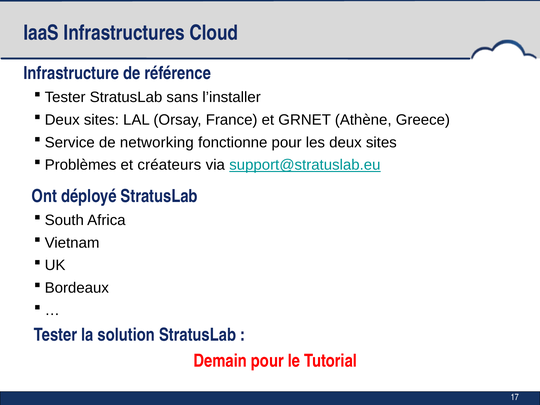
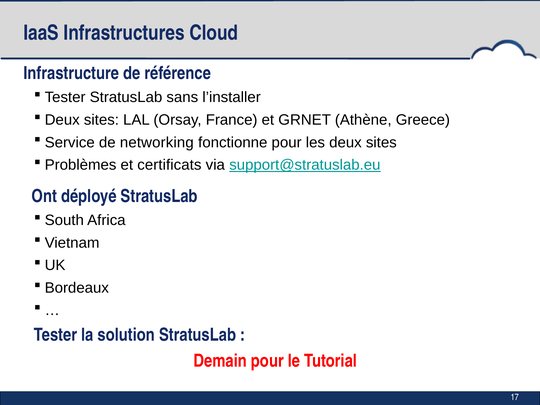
créateurs: créateurs -> certificats (169, 165)
